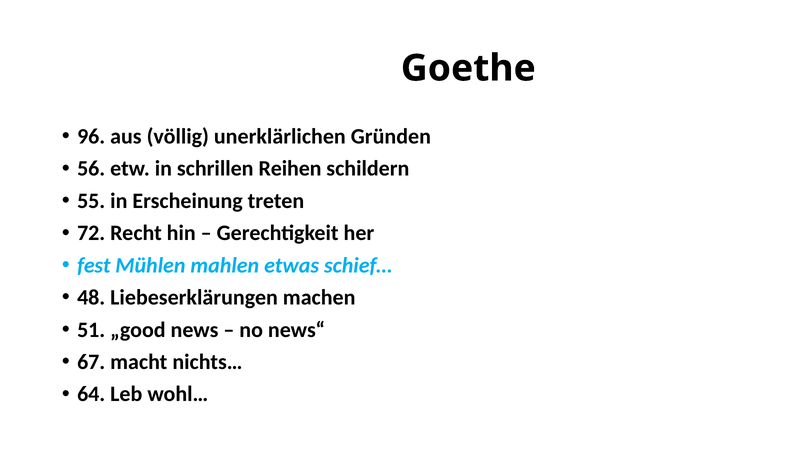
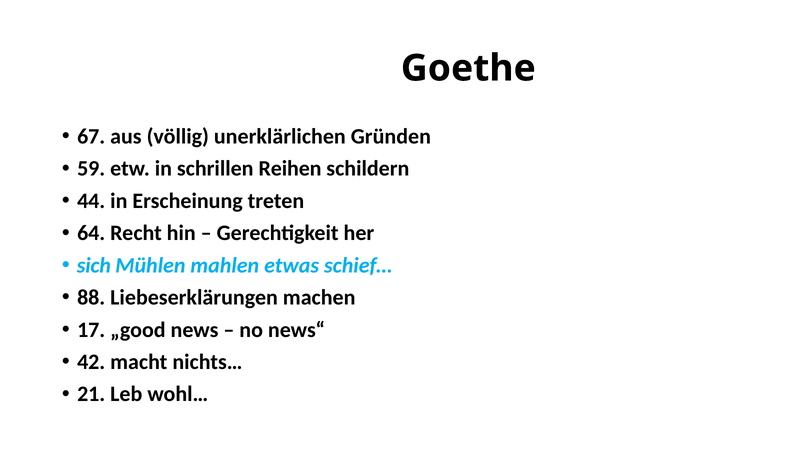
96: 96 -> 67 (91, 136)
56: 56 -> 59 (91, 169)
55: 55 -> 44 (91, 201)
72: 72 -> 64 (91, 233)
fest: fest -> sich (94, 265)
48: 48 -> 88 (91, 297)
51: 51 -> 17 (91, 330)
67: 67 -> 42 (91, 362)
64: 64 -> 21 (91, 394)
